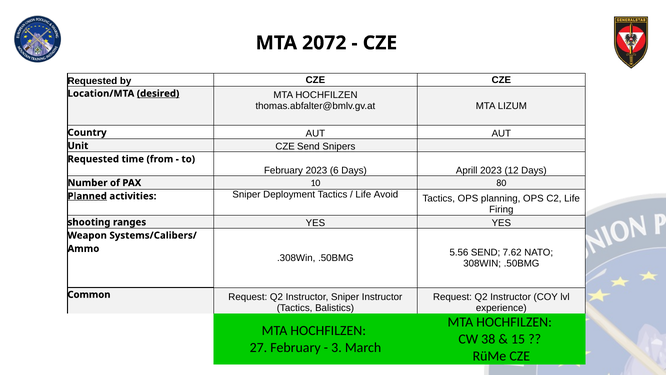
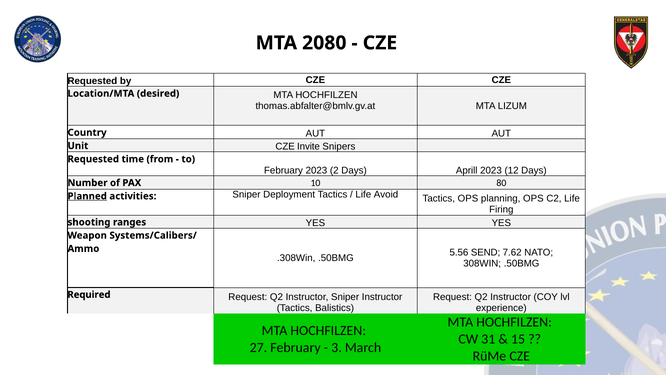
2072: 2072 -> 2080 (324, 43)
desired underline: present -> none (158, 93)
CZE Send: Send -> Invite (308, 146)
6: 6 -> 2 (334, 170)
Common: Common -> Required (89, 294)
38: 38 -> 31 (488, 339)
